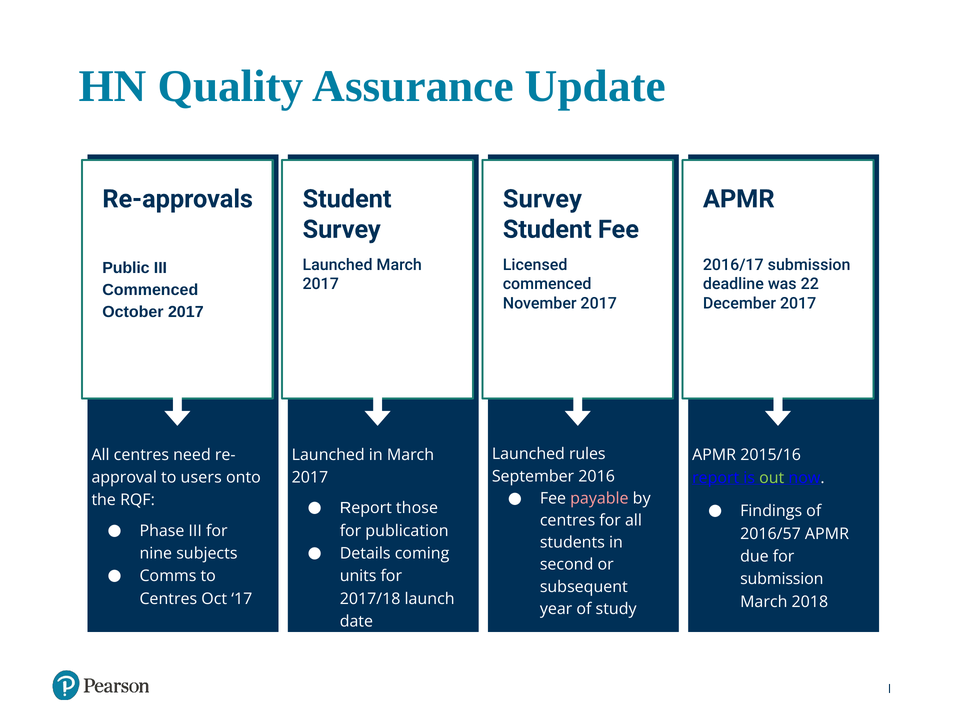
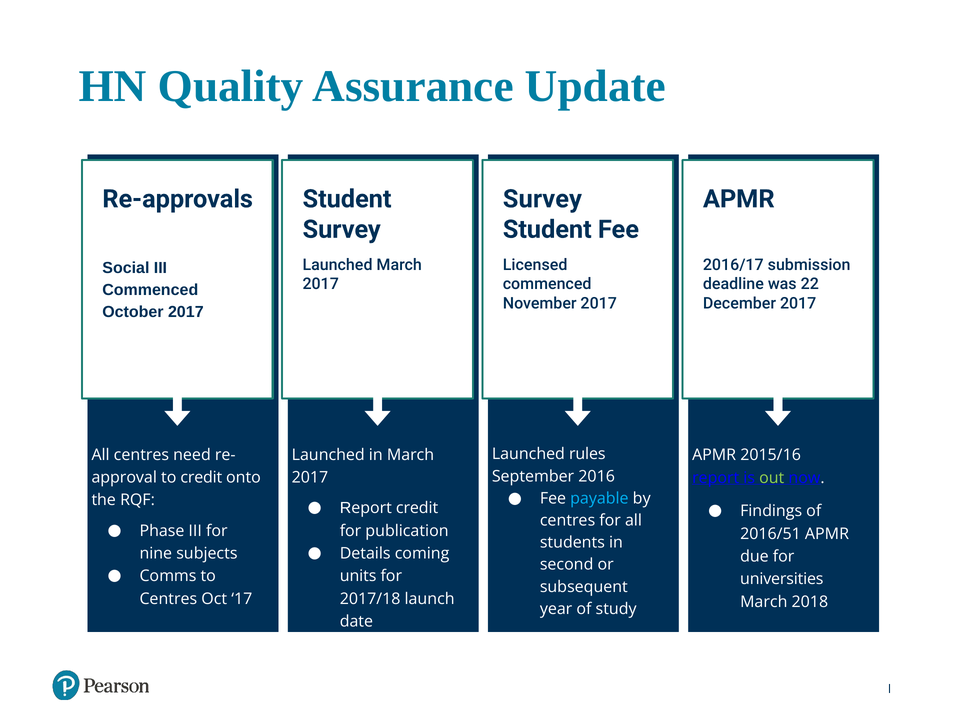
Public: Public -> Social (126, 268)
to users: users -> credit (201, 477)
payable colour: pink -> light blue (599, 498)
Report those: those -> credit (417, 508)
2016/57: 2016/57 -> 2016/51 (771, 534)
submission: submission -> universities (782, 579)
